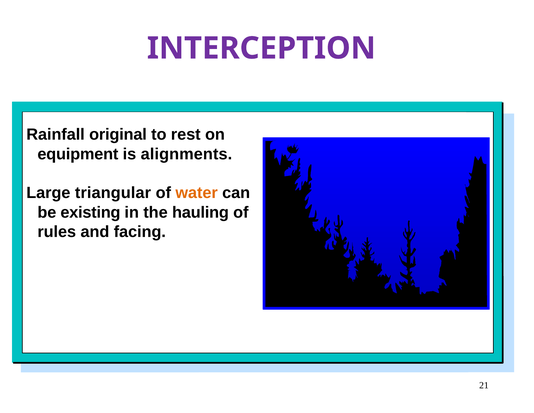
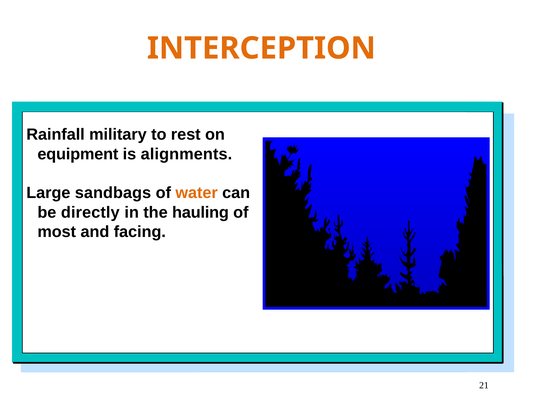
INTERCEPTION colour: purple -> orange (261, 48)
original: original -> military (118, 134)
triangular: triangular -> sandbags (113, 193)
existing: existing -> directly (90, 212)
rules: rules -> most (57, 232)
